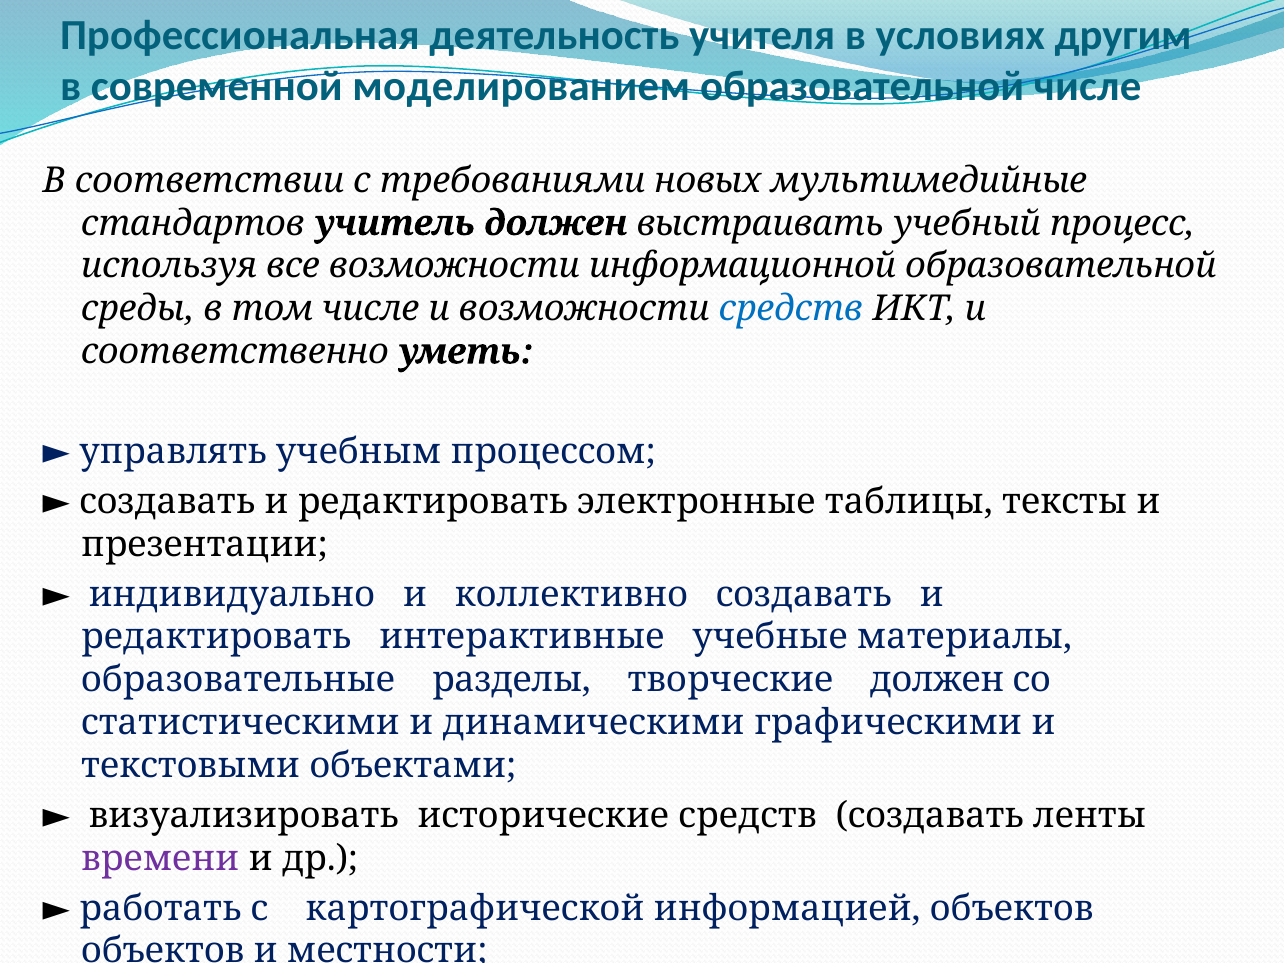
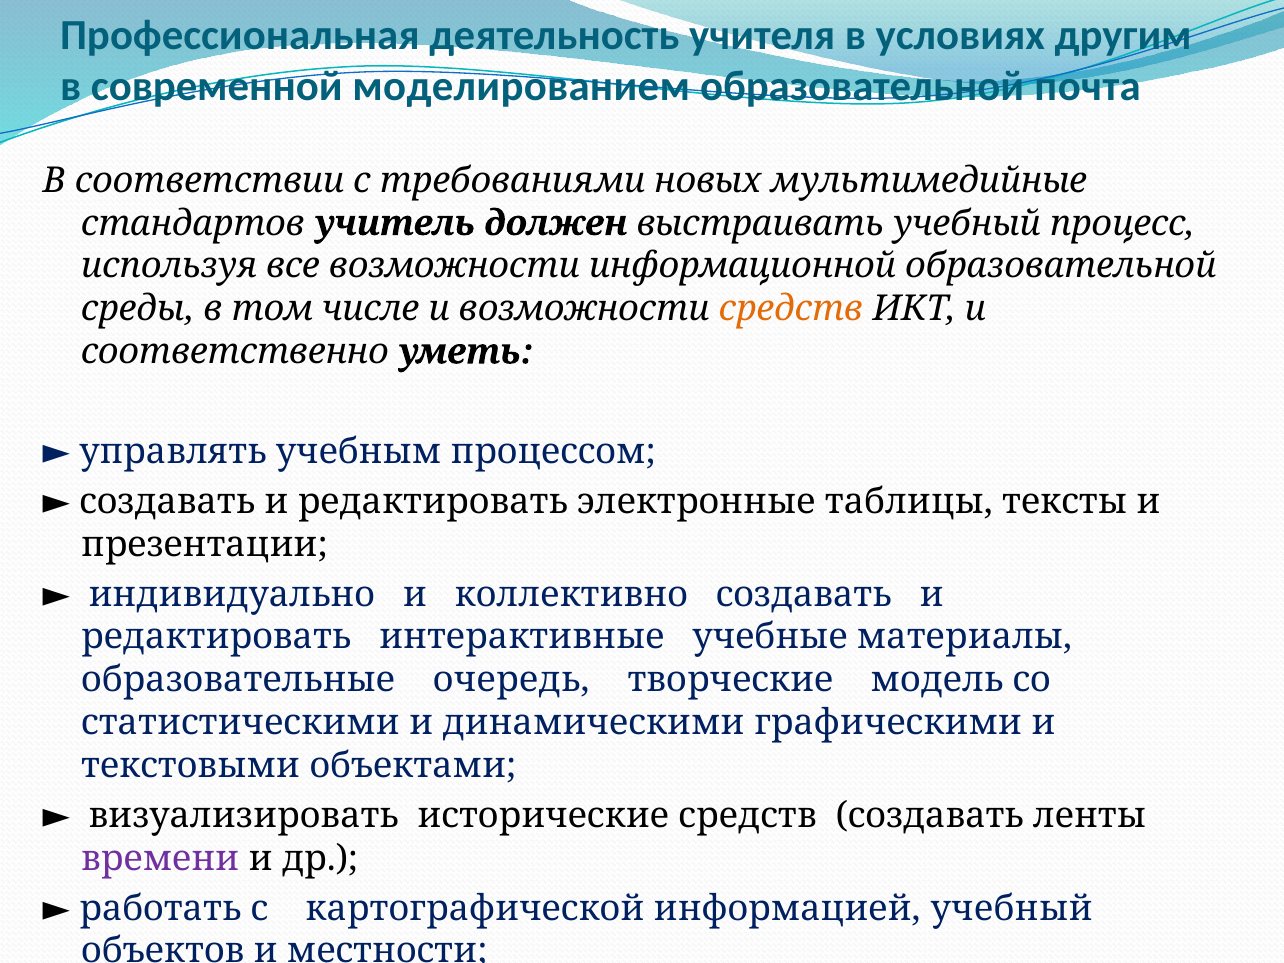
образовательной числе: числе -> почта (1088, 86)
средств colour: blue -> orange (791, 309)
разделы: разделы -> очередь (511, 680)
творческие должен: должен -> модель (937, 680)
информацией объектов: объектов -> учебный (1012, 908)
